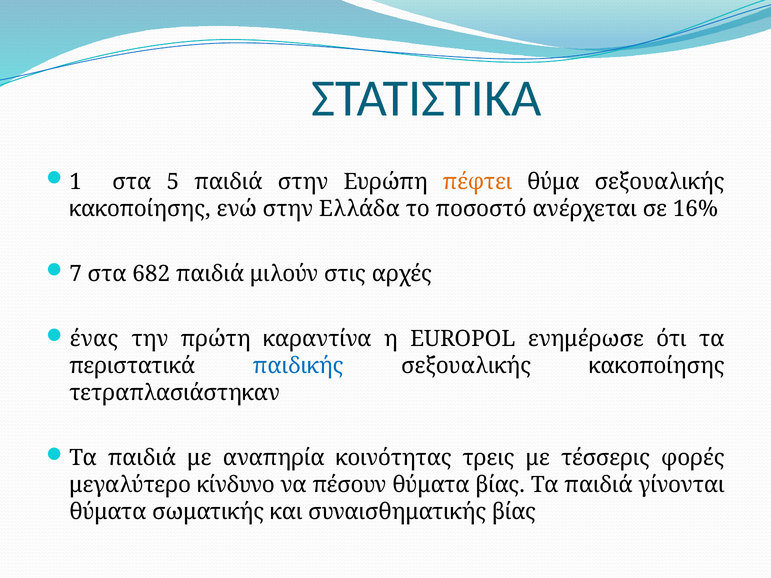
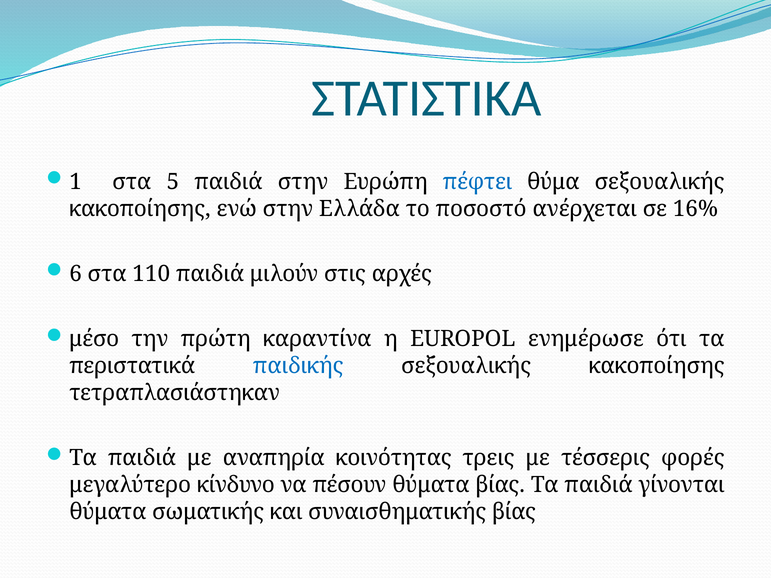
πέφτει colour: orange -> blue (477, 182)
7: 7 -> 6 (76, 274)
682: 682 -> 110 (151, 274)
ένας: ένας -> μέσο (94, 339)
